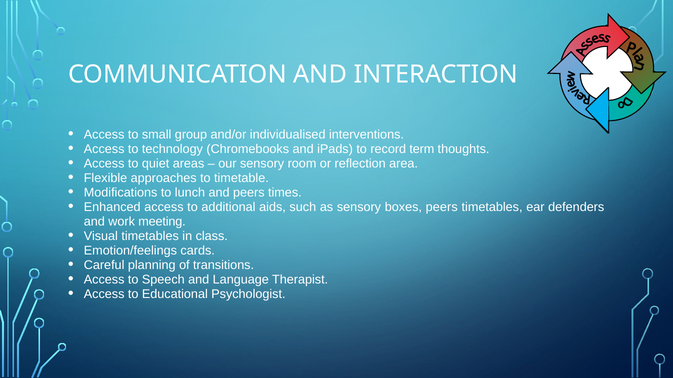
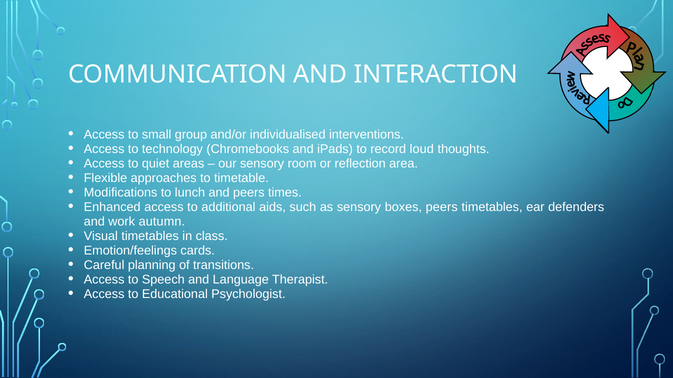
term: term -> loud (422, 149)
meeting: meeting -> autumn (162, 222)
